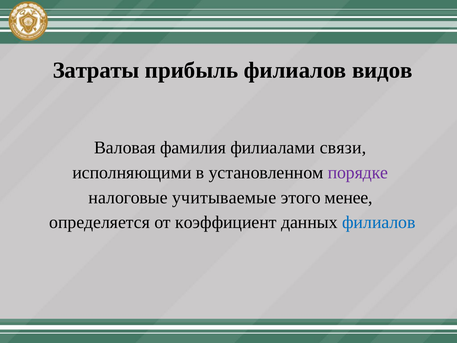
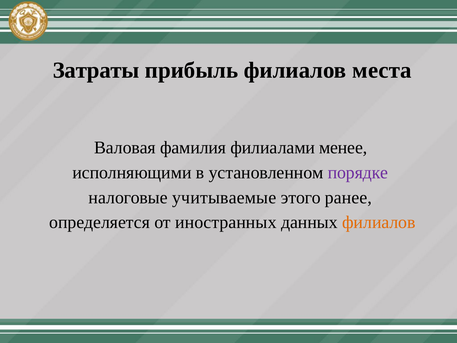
видов: видов -> места (382, 70)
связи: связи -> менее (343, 148)
менее: менее -> ранее (348, 197)
коэффициент: коэффициент -> иностранных (226, 222)
филиалов colour: blue -> orange (379, 222)
